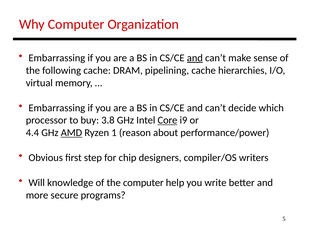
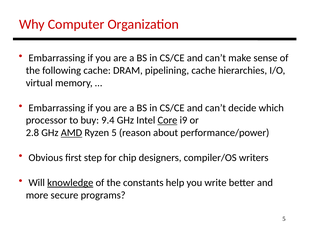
and underline: present -> none (195, 58)
3.8: 3.8 -> 9.4 (108, 120)
4.4: 4.4 -> 2.8 (32, 133)
Ryzen 1: 1 -> 5 (114, 133)
knowledge underline: none -> present (70, 183)
the computer: computer -> constants (143, 183)
